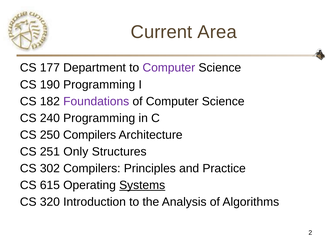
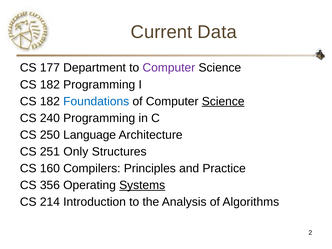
Area: Area -> Data (217, 32)
190: 190 -> 182 (50, 85)
Foundations colour: purple -> blue (96, 101)
Science underline: none -> present (223, 101)
250 Compilers: Compilers -> Language (90, 135)
302: 302 -> 160 (50, 168)
615: 615 -> 356 (50, 185)
320: 320 -> 214 (50, 202)
